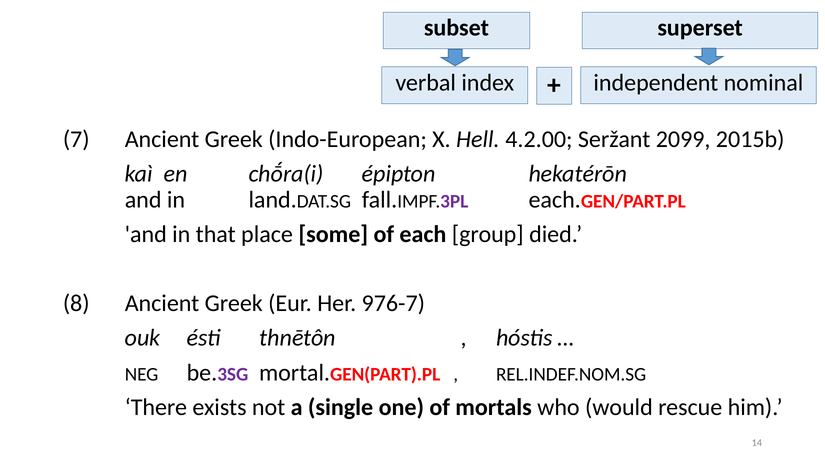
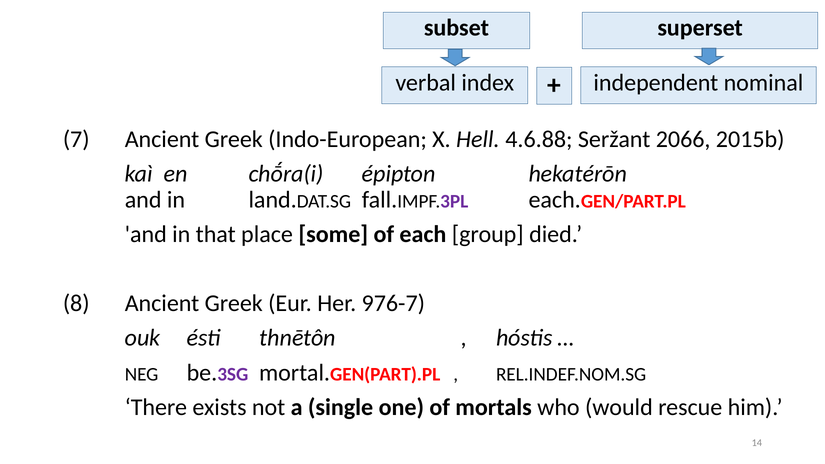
4.2.00: 4.2.00 -> 4.6.88 (539, 139)
2099: 2099 -> 2066 (683, 139)
